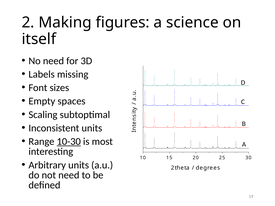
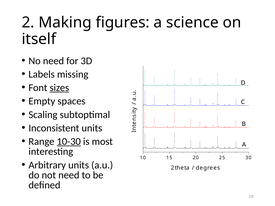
sizes underline: none -> present (59, 88)
